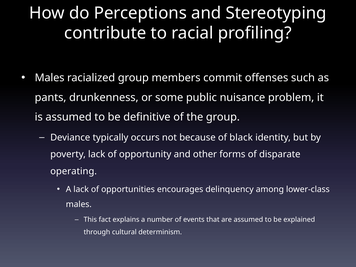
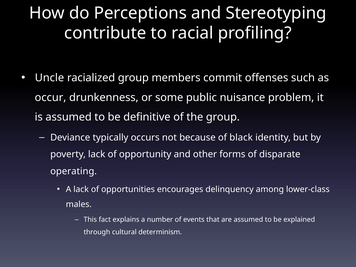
Males: Males -> Uncle (49, 78)
pants: pants -> occur (50, 97)
